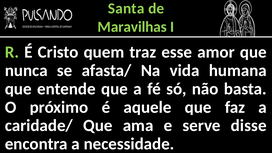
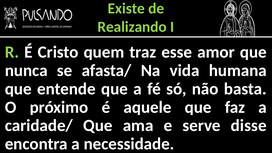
Santa: Santa -> Existe (126, 8)
Maravilhas: Maravilhas -> Realizando (132, 27)
